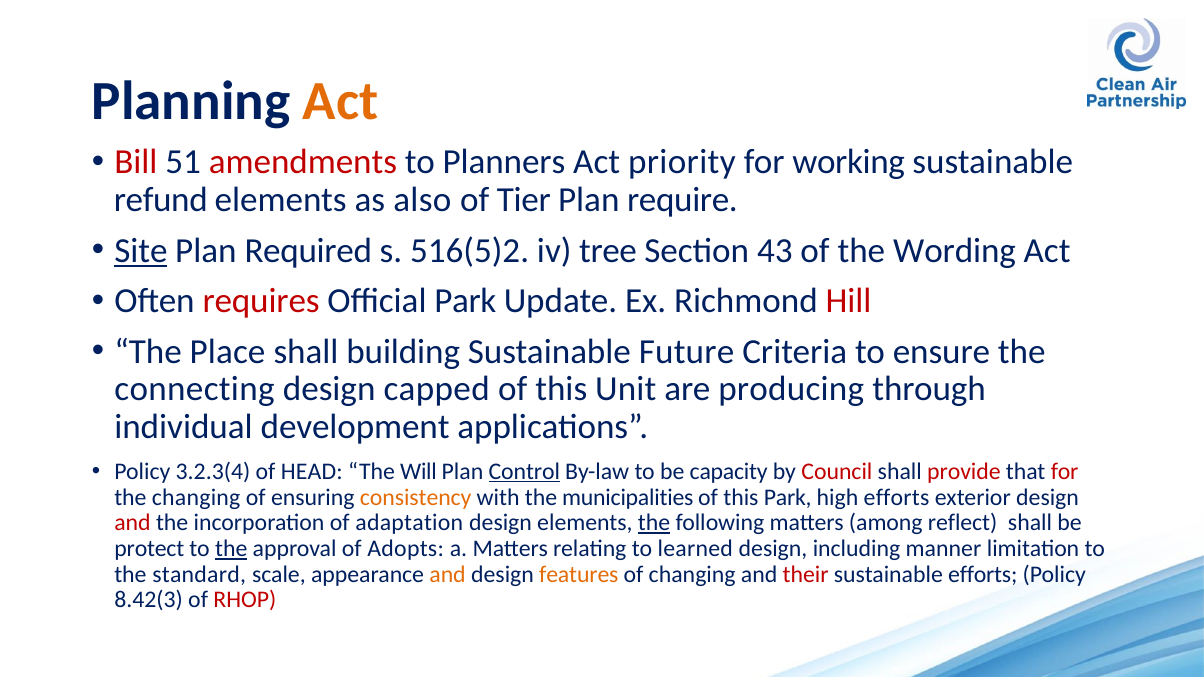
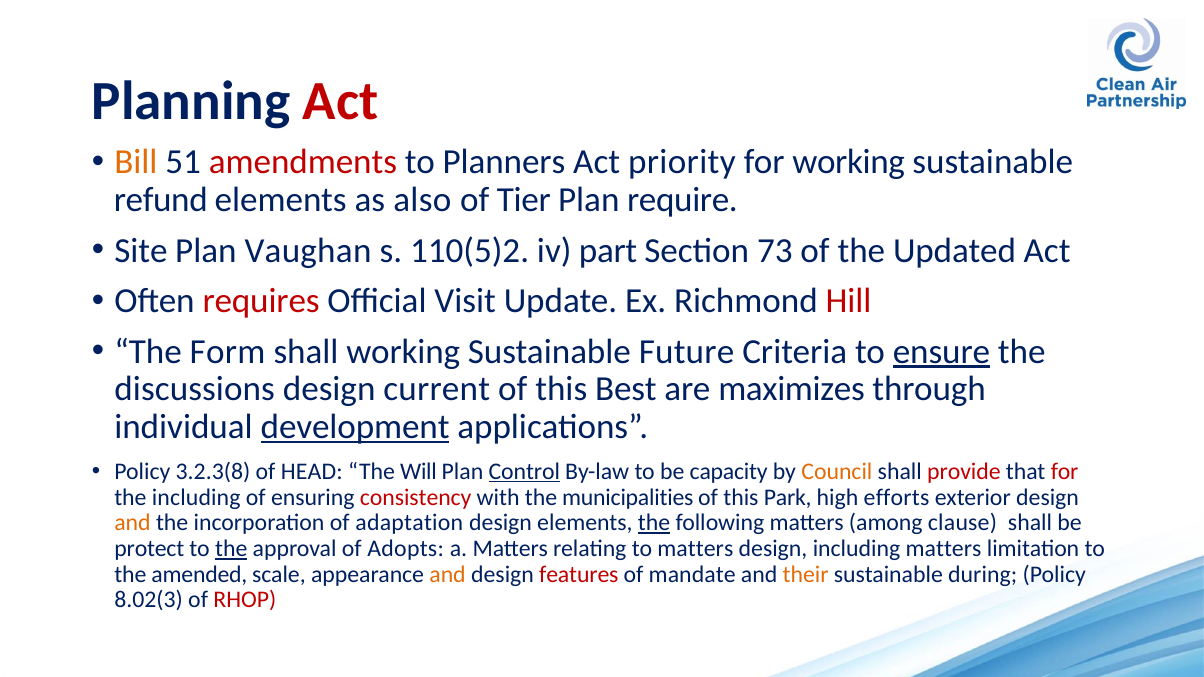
Act colour: orange -> red (341, 101)
Bill colour: red -> orange (136, 162)
Site underline: present -> none (141, 251)
Required: Required -> Vaughan (308, 251)
516(5)2: 516(5)2 -> 110(5)2 (470, 251)
tree: tree -> part (608, 251)
43: 43 -> 73 (775, 251)
Wording: Wording -> Updated (955, 251)
Official Park: Park -> Visit (465, 301)
Place: Place -> Form (228, 352)
shall building: building -> working (403, 352)
ensure underline: none -> present (941, 352)
connecting: connecting -> discussions (195, 389)
capped: capped -> current (437, 389)
Unit: Unit -> Best (626, 389)
producing: producing -> maximizes (791, 389)
development underline: none -> present (355, 427)
3.2.3(4: 3.2.3(4 -> 3.2.3(8 (213, 472)
Council colour: red -> orange (837, 472)
the changing: changing -> including (196, 497)
consistency colour: orange -> red (416, 497)
and colour: red -> orange (133, 523)
reflect: reflect -> clause (962, 523)
to learned: learned -> matters (695, 549)
including manner: manner -> matters (944, 549)
standard: standard -> amended (199, 574)
features colour: orange -> red (579, 574)
of changing: changing -> mandate (692, 574)
their colour: red -> orange (806, 574)
sustainable efforts: efforts -> during (983, 574)
8.42(3: 8.42(3 -> 8.02(3 (149, 600)
